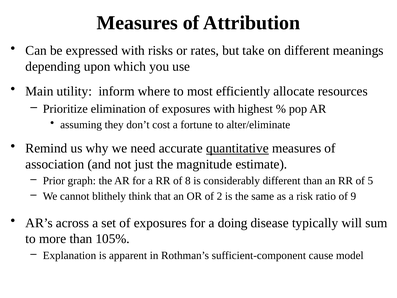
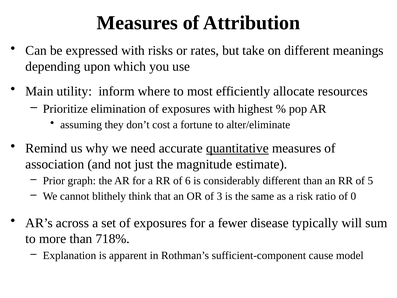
8: 8 -> 6 (188, 181)
2: 2 -> 3 (219, 196)
9: 9 -> 0 (353, 196)
doing: doing -> fewer (233, 223)
105%: 105% -> 718% (113, 239)
